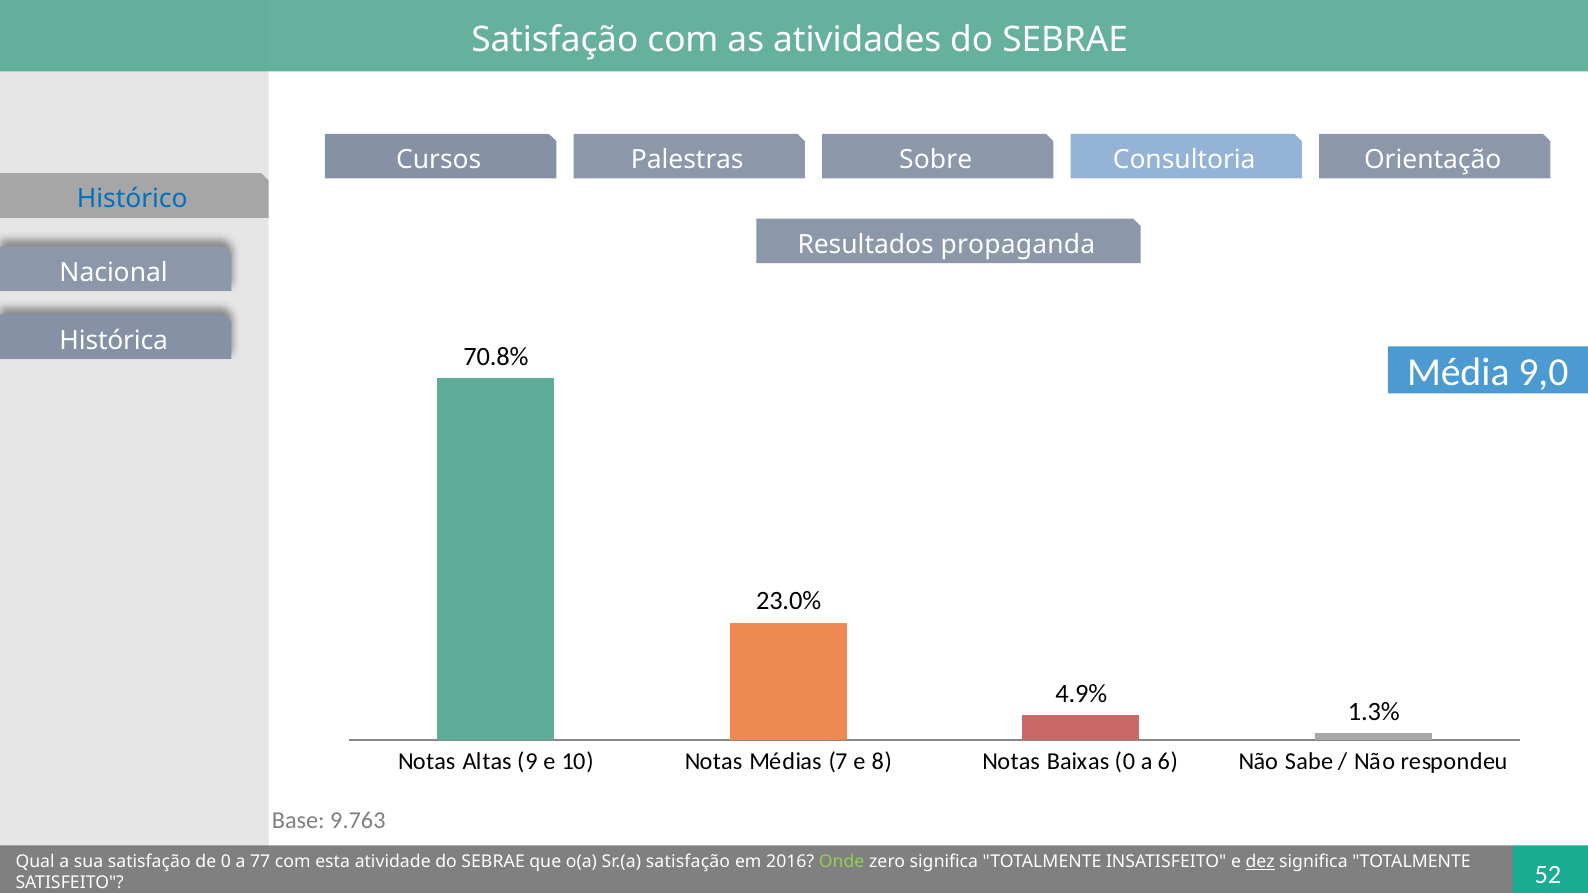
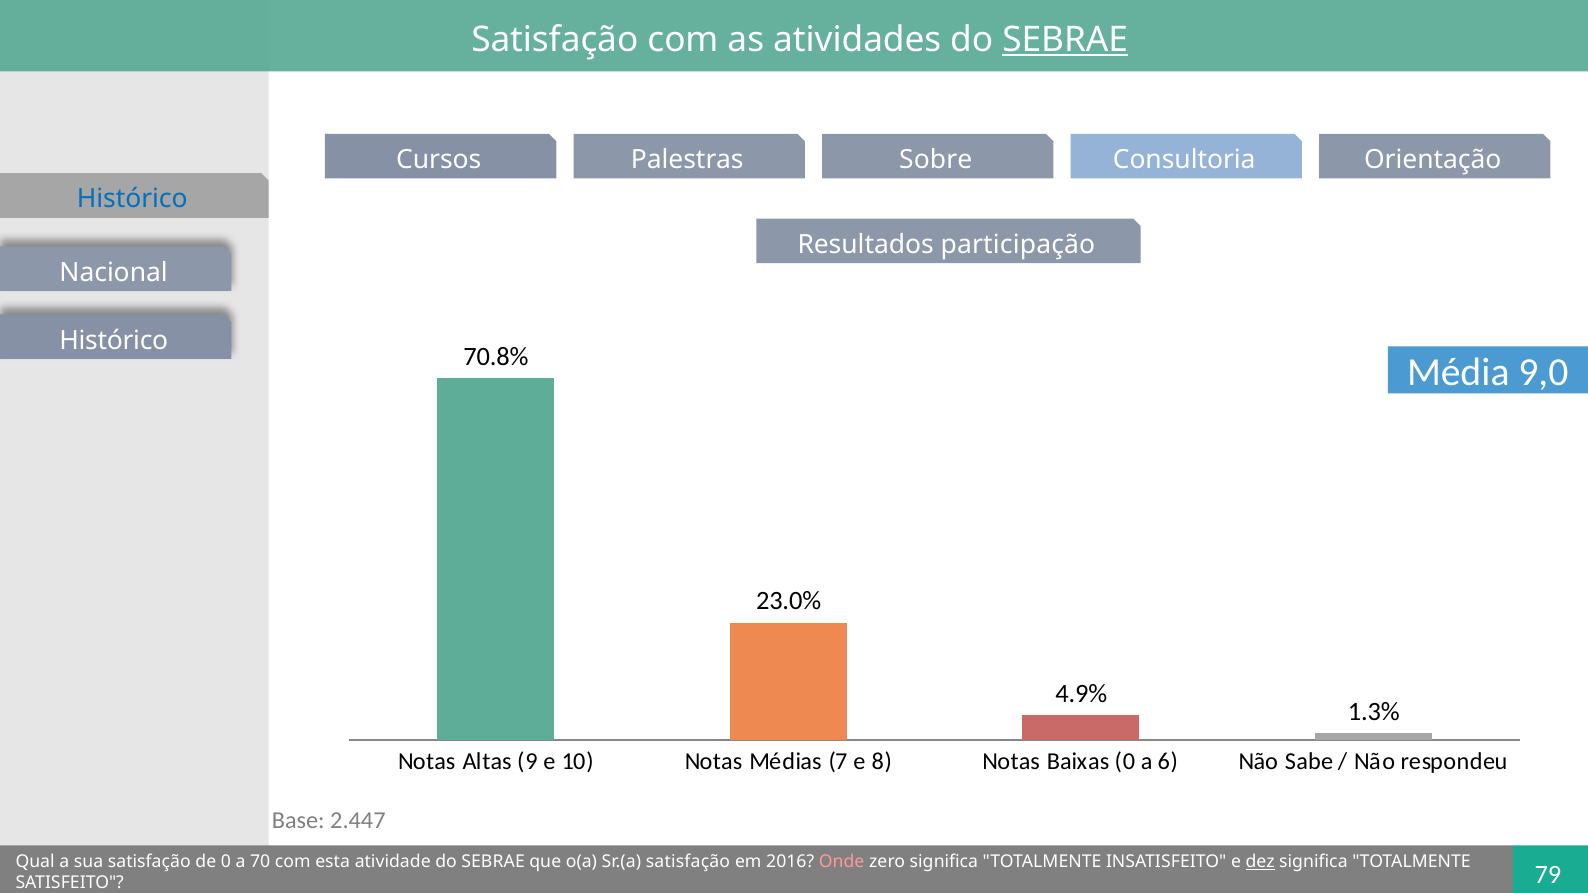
SEBRAE underline: none -> present (1065, 40)
propaganda: propaganda -> participação (1018, 245)
Histórica: Histórica -> Histórico (114, 340)
9.763: 9.763 -> 2.447 (358, 821)
77: 77 -> 70 (260, 862)
Onde colour: light green -> pink (842, 862)
52: 52 -> 79 (1548, 875)
